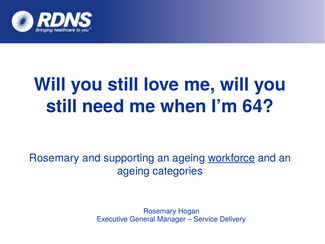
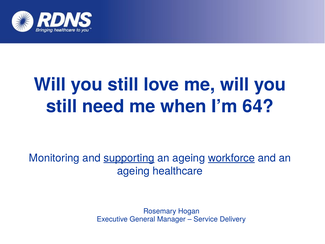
Rosemary: Rosemary -> Monitoring (54, 158)
supporting underline: none -> present (129, 158)
categories: categories -> healthcare (178, 171)
